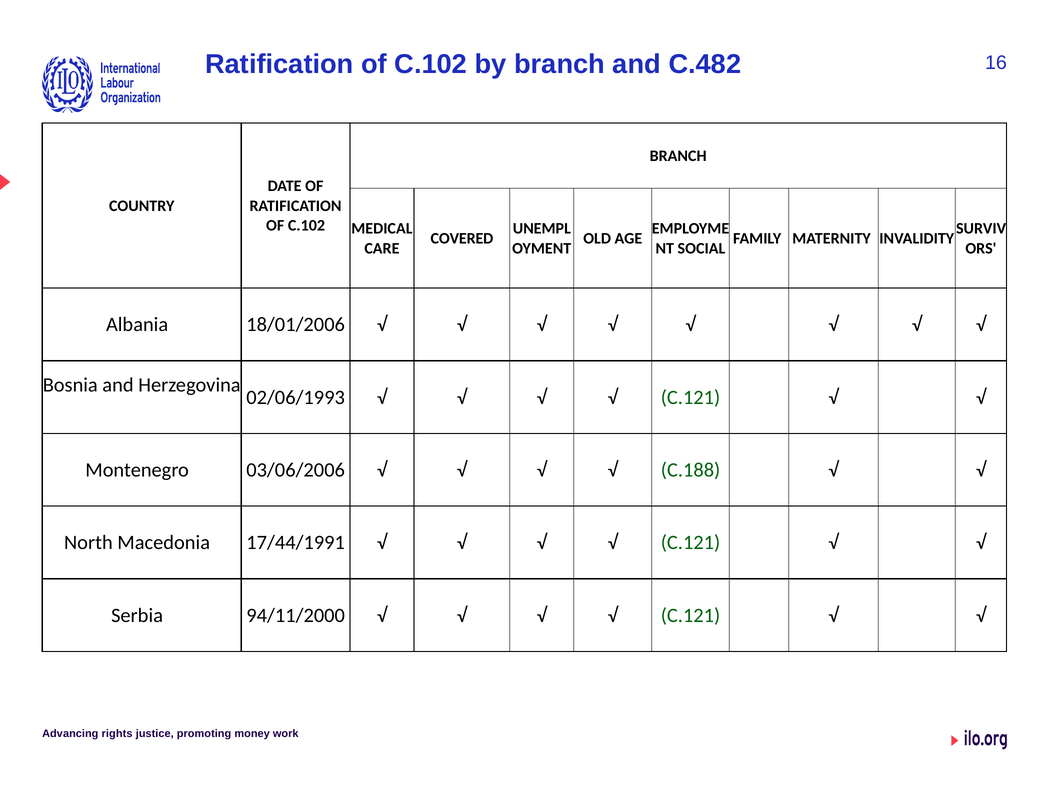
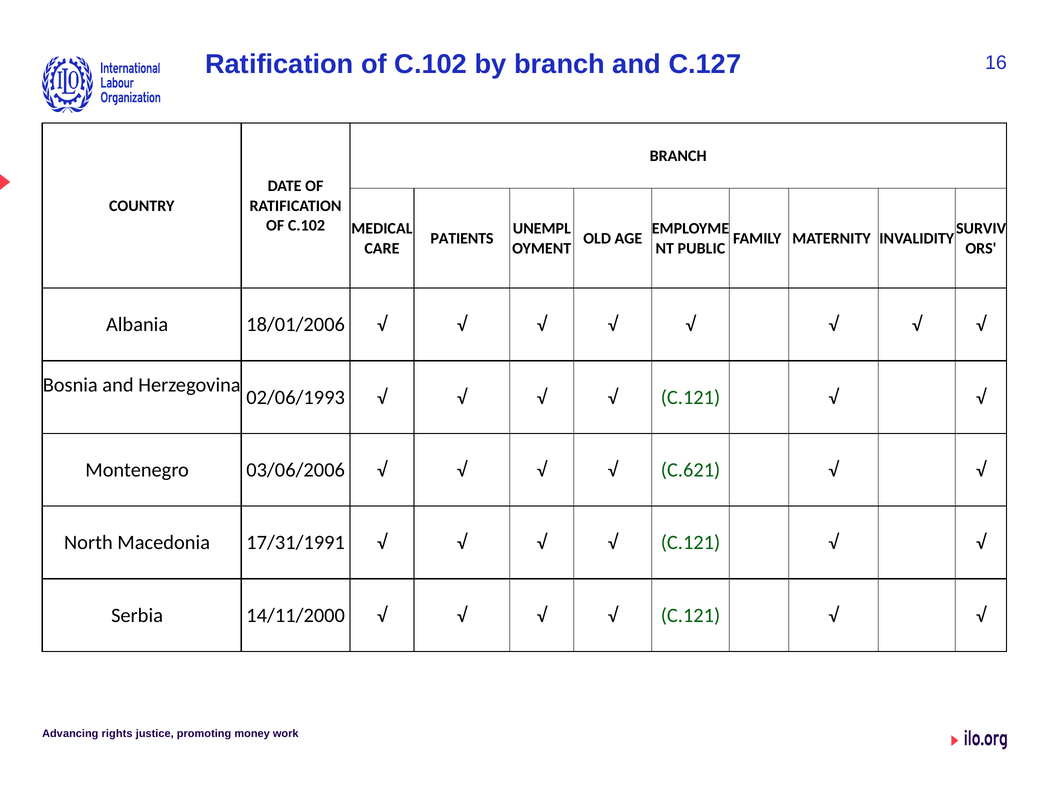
C.482: C.482 -> C.127 (705, 64)
COVERED: COVERED -> PATIENTS (462, 239)
SOCIAL: SOCIAL -> PUBLIC (701, 248)
C.188: C.188 -> C.621 (691, 470)
17/44/1991: 17/44/1991 -> 17/31/1991 (296, 543)
94/11/2000: 94/11/2000 -> 14/11/2000 (296, 616)
